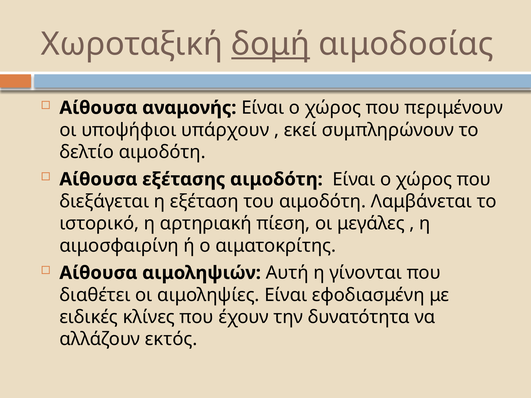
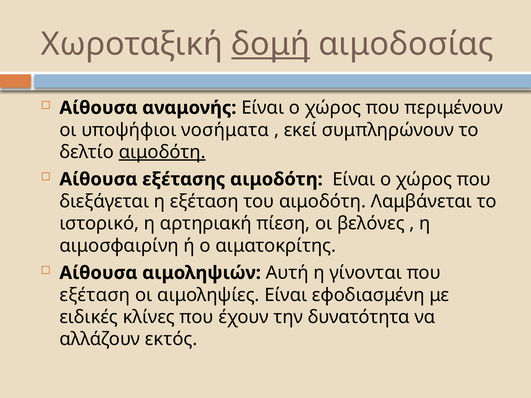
υπάρχουν: υπάρχουν -> νοσήματα (225, 130)
αιμοδότη underline: none -> present (162, 152)
μεγάλες: μεγάλες -> βελόνες (371, 224)
διαθέτει: διαθέτει -> εξέταση (95, 295)
